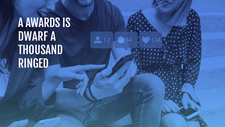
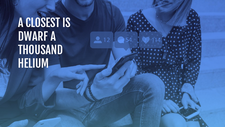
AWARDS: AWARDS -> CLOSEST (43, 23)
RINGED: RINGED -> HELIUM (33, 64)
